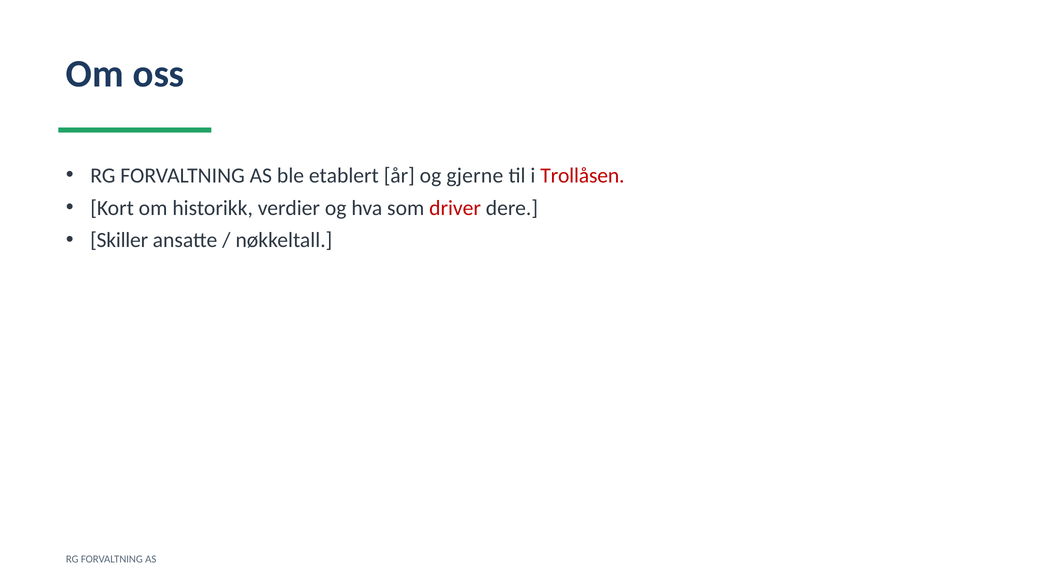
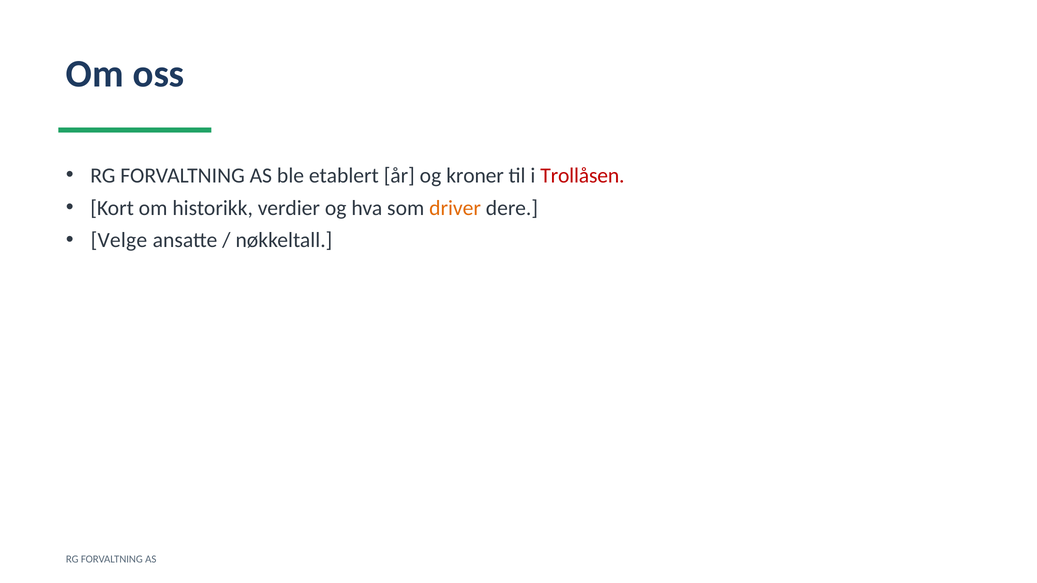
gjerne: gjerne -> kroner (475, 176)
driver colour: red -> orange (455, 208)
Skiller: Skiller -> Velge (119, 240)
